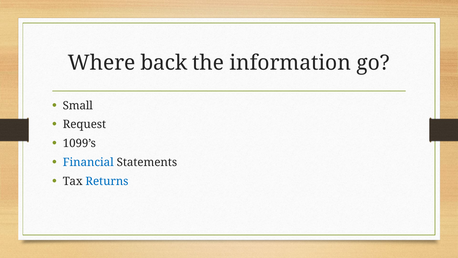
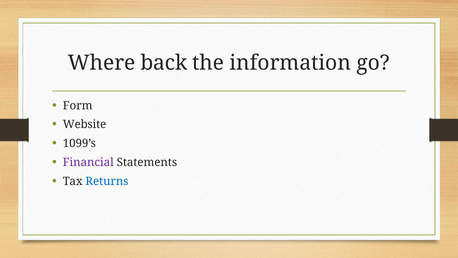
Small: Small -> Form (78, 105)
Request: Request -> Website (85, 124)
Financial colour: blue -> purple (88, 162)
